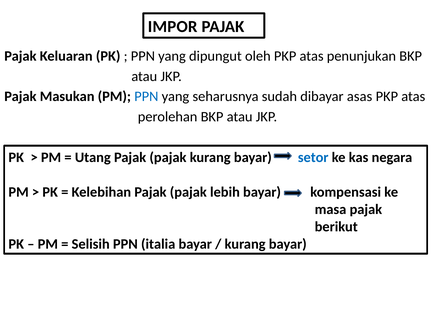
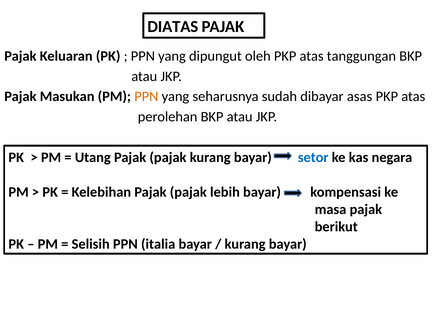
IMPOR: IMPOR -> DIATAS (173, 27)
penunjukan: penunjukan -> tanggungan (361, 56)
PPN colour: blue -> orange (146, 97)
